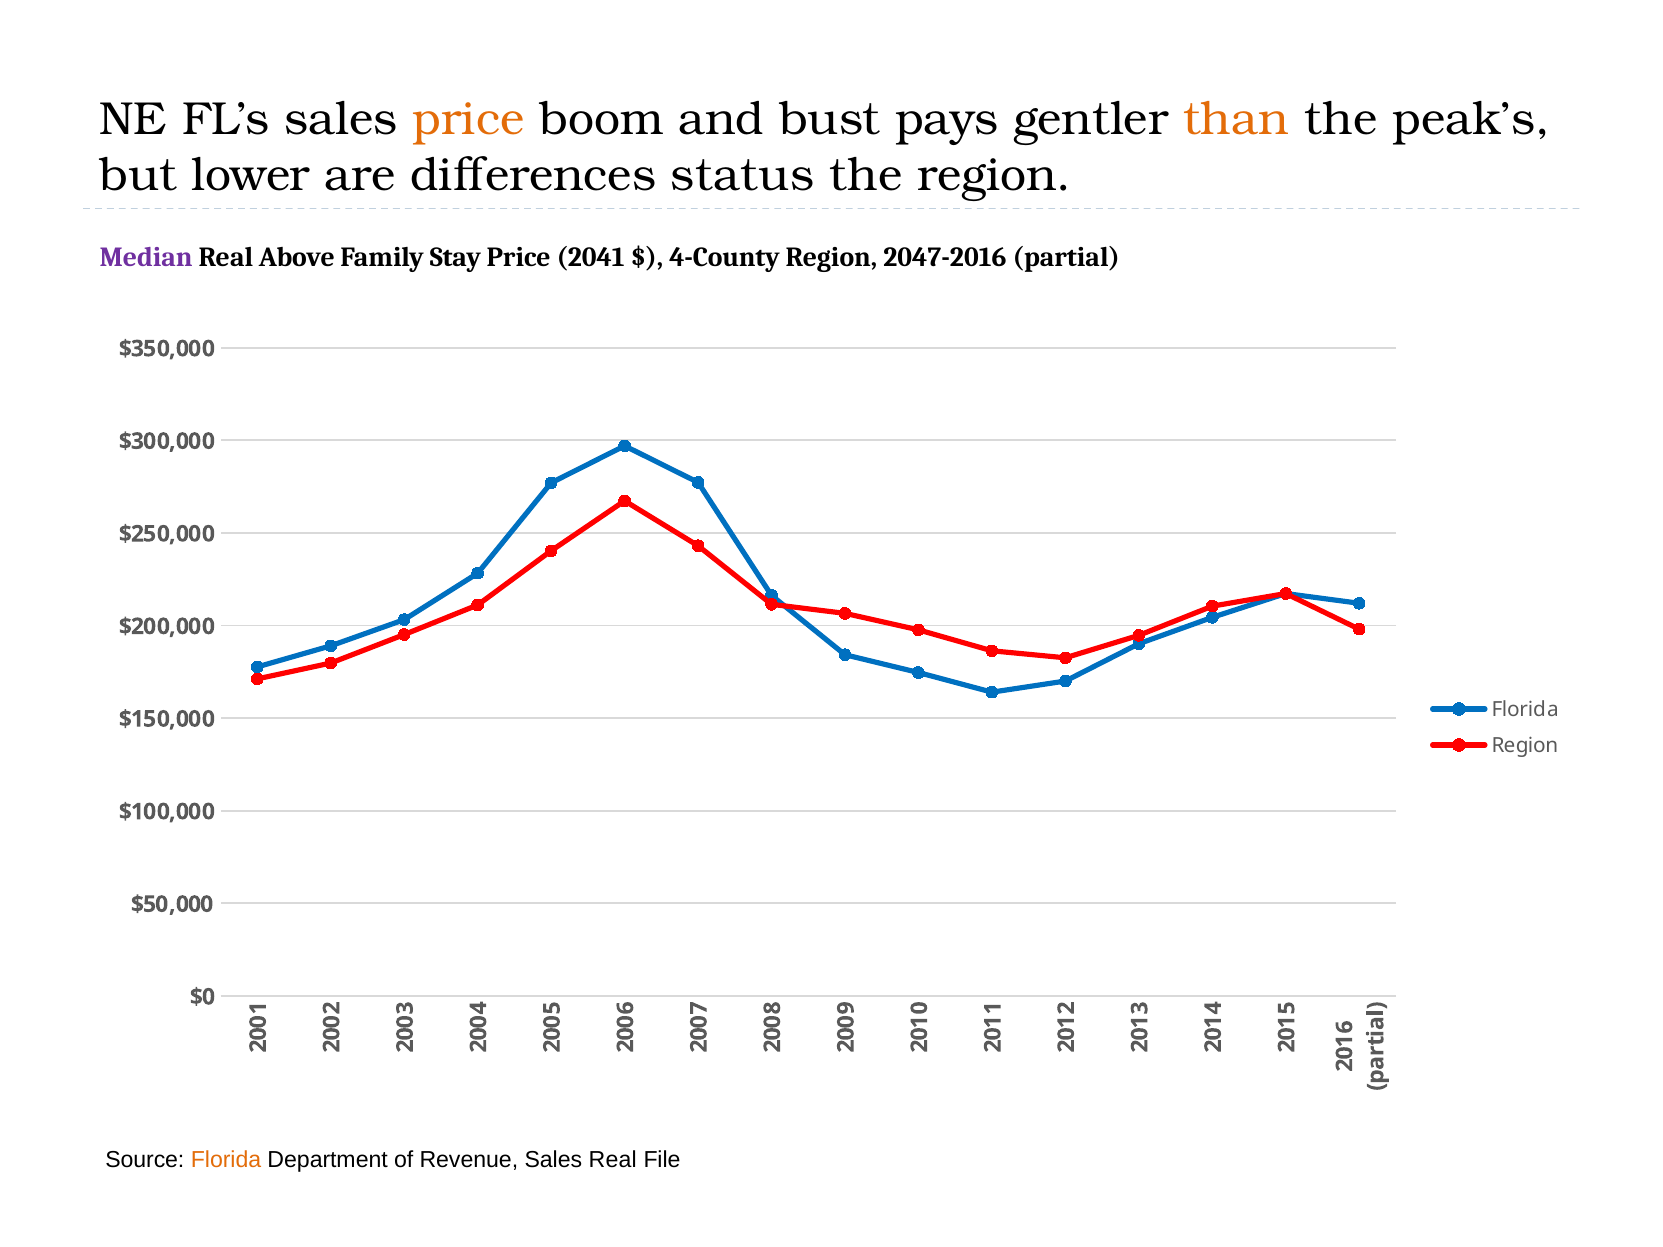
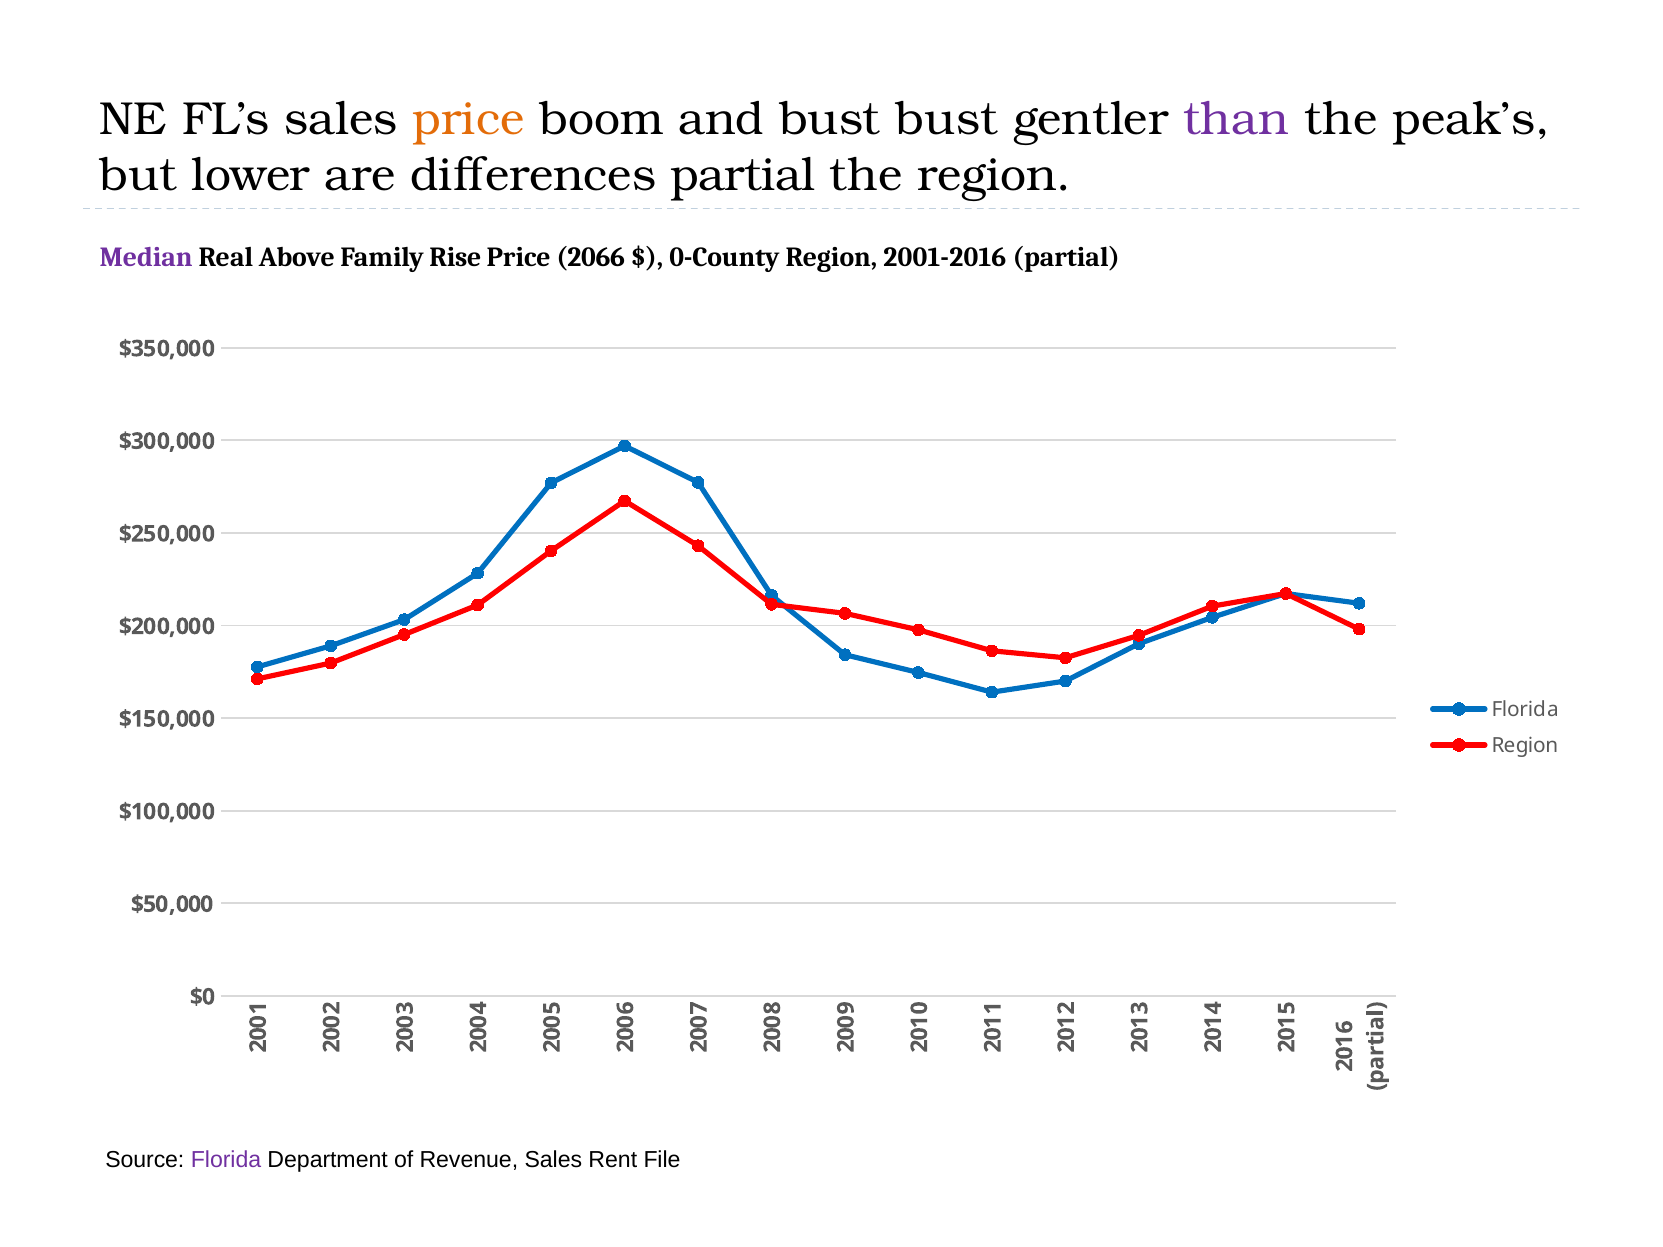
bust pays: pays -> bust (947, 120)
than colour: orange -> purple (1236, 120)
differences status: status -> partial (743, 175)
Stay: Stay -> Rise (455, 257)
2041: 2041 -> 2066 (591, 257)
4-County: 4-County -> 0-County (724, 257)
2047-2016: 2047-2016 -> 2001-2016 (945, 257)
Florida colour: orange -> purple (226, 1160)
Sales Real: Real -> Rent (613, 1160)
